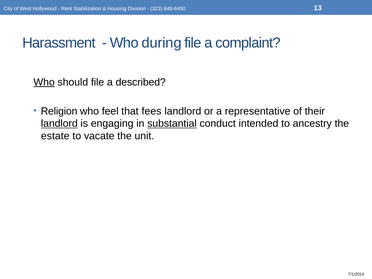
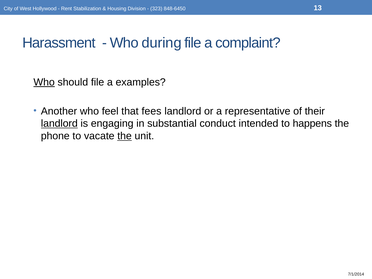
described: described -> examples (141, 82)
Religion: Religion -> Another (59, 111)
substantial underline: present -> none (172, 124)
ancestry: ancestry -> happens (312, 124)
estate: estate -> phone (55, 136)
the underline: none -> present (125, 136)
